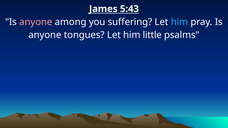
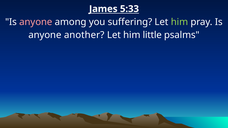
5:43: 5:43 -> 5:33 (129, 9)
him colour: light blue -> light green (179, 22)
tongues: tongues -> another (84, 35)
